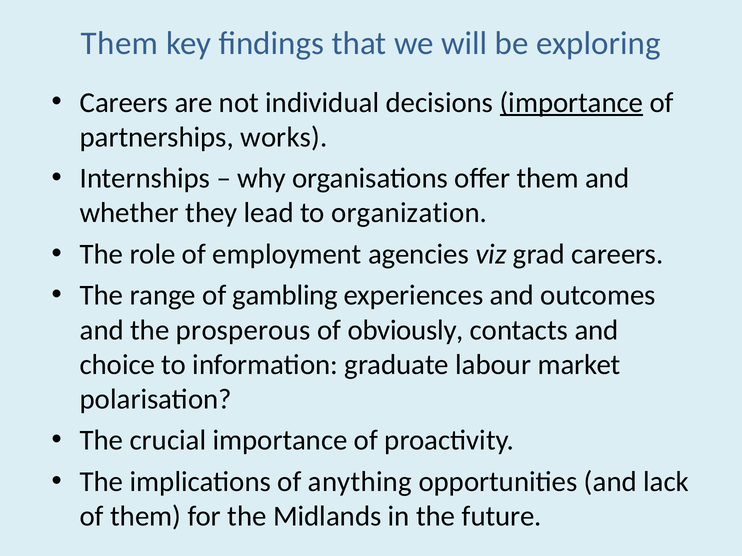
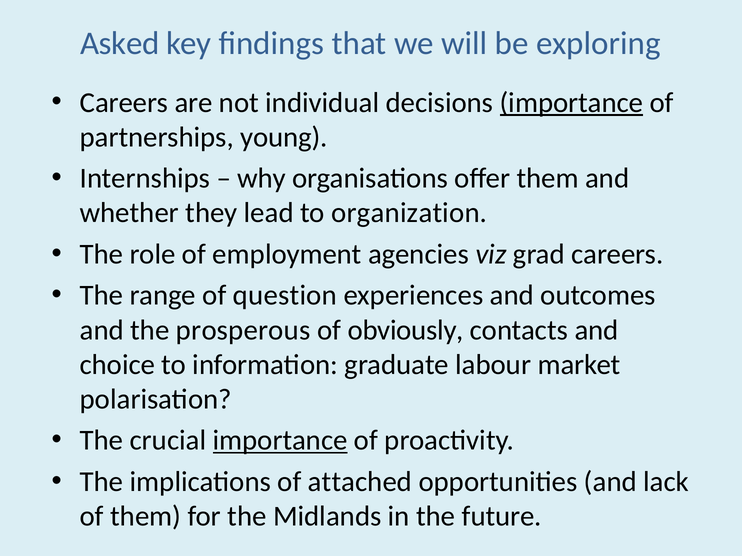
Them: Them -> Asked (120, 44)
works: works -> young (284, 137)
gambling: gambling -> question (285, 296)
importance underline: none -> present (280, 441)
anything: anything -> attached (360, 482)
